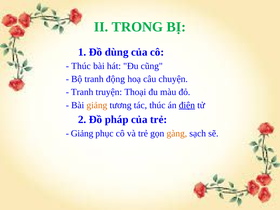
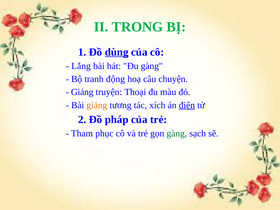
dùng underline: none -> present (117, 52)
Thúc: Thúc -> Lắng (81, 66)
Đu cũng: cũng -> gàng (152, 66)
Tranh: Tranh -> Giảng (82, 92)
tác thúc: thúc -> xích (157, 105)
Giảng: Giảng -> Tham (82, 133)
gàng colour: orange -> green (177, 133)
